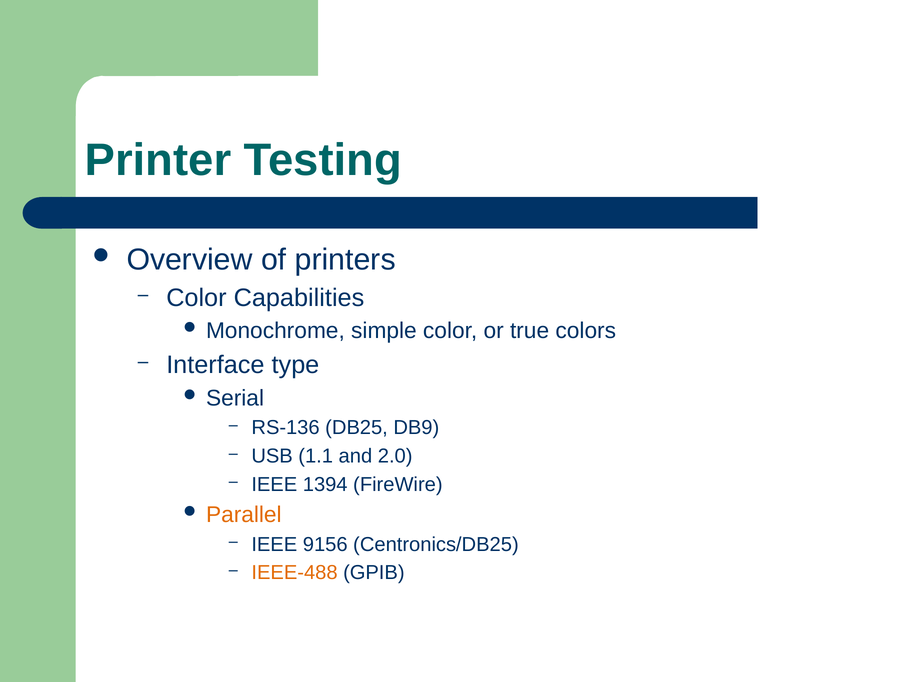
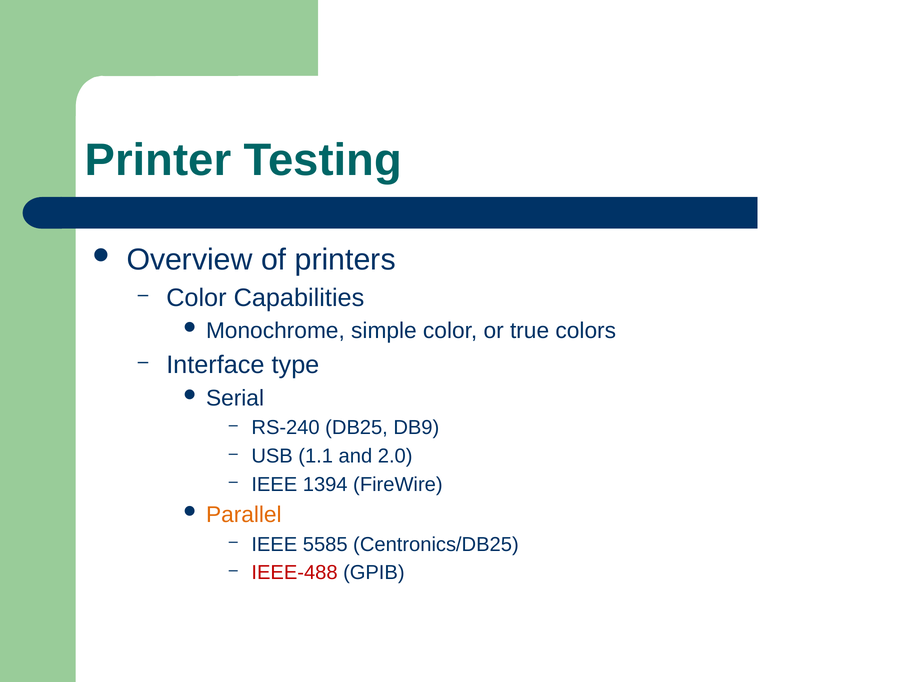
RS-136: RS-136 -> RS-240 (286, 428)
9156: 9156 -> 5585 (325, 544)
IEEE-488 colour: orange -> red (295, 573)
